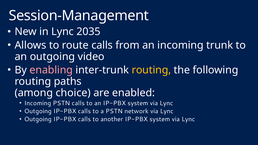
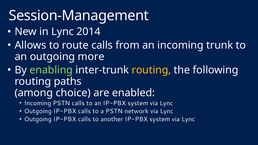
2035: 2035 -> 2014 (89, 32)
video: video -> more (91, 57)
enabling colour: pink -> light green (51, 70)
